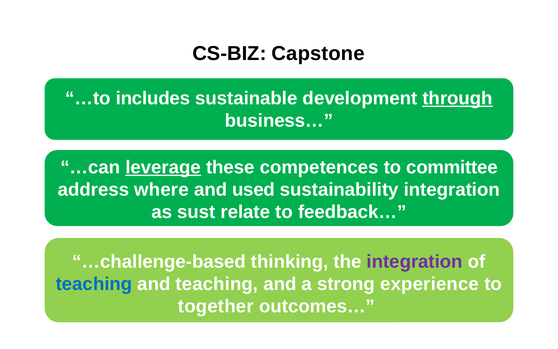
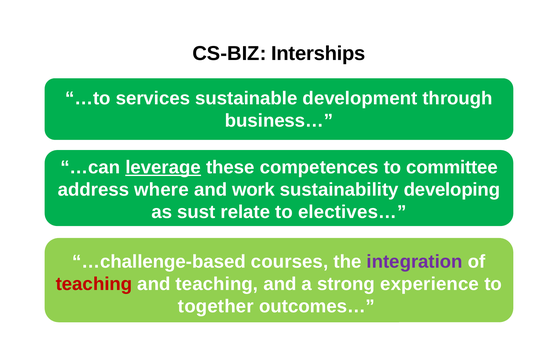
Capstone: Capstone -> Interships (318, 53)
includes: includes -> services (153, 98)
through underline: present -> none (458, 98)
used: used -> work (254, 190)
sustainability integration: integration -> developing (452, 190)
feedback…: feedback… -> electives… (352, 212)
thinking: thinking -> courses (290, 262)
teaching colour: blue -> red (94, 284)
